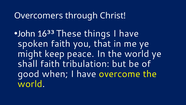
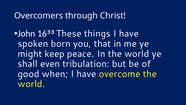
spoken faith: faith -> born (61, 44)
shall faith: faith -> even (50, 64)
